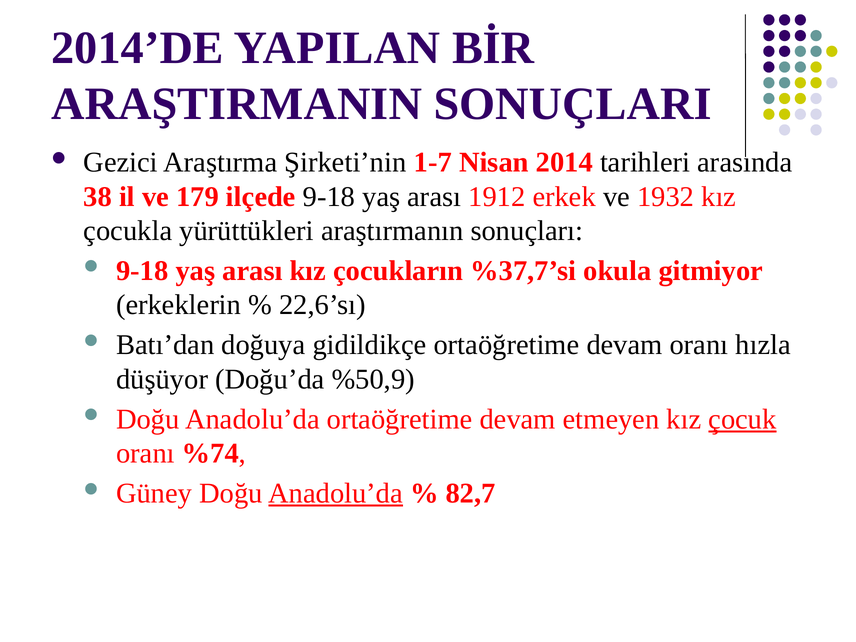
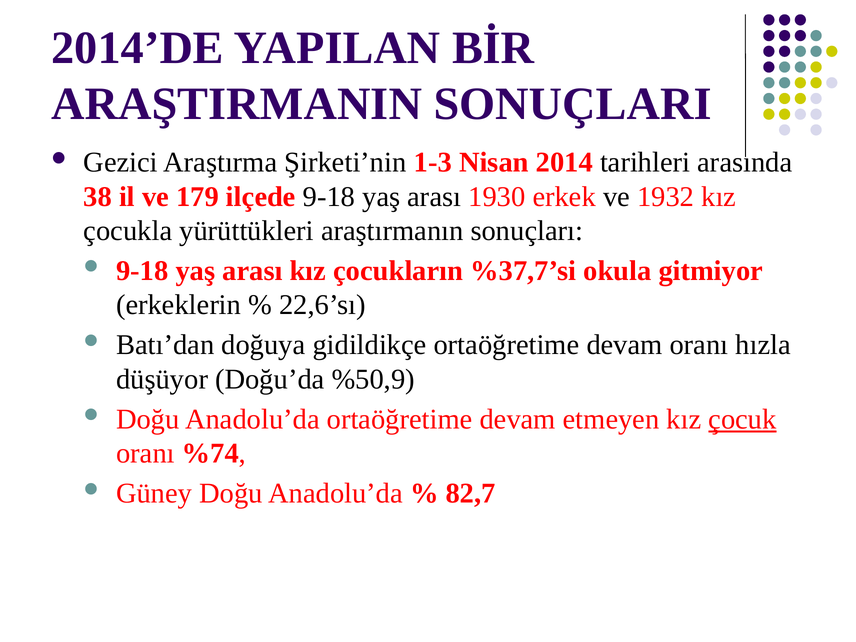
1-7: 1-7 -> 1-3 (433, 162)
1912: 1912 -> 1930 (497, 197)
Anadolu’da underline: present -> none (336, 493)
